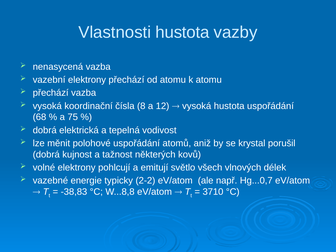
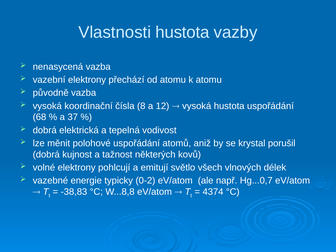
přechází: přechází -> původně (51, 93)
75: 75 -> 37 (73, 117)
2-2: 2-2 -> 0-2 (145, 181)
3710: 3710 -> 4374 (213, 192)
